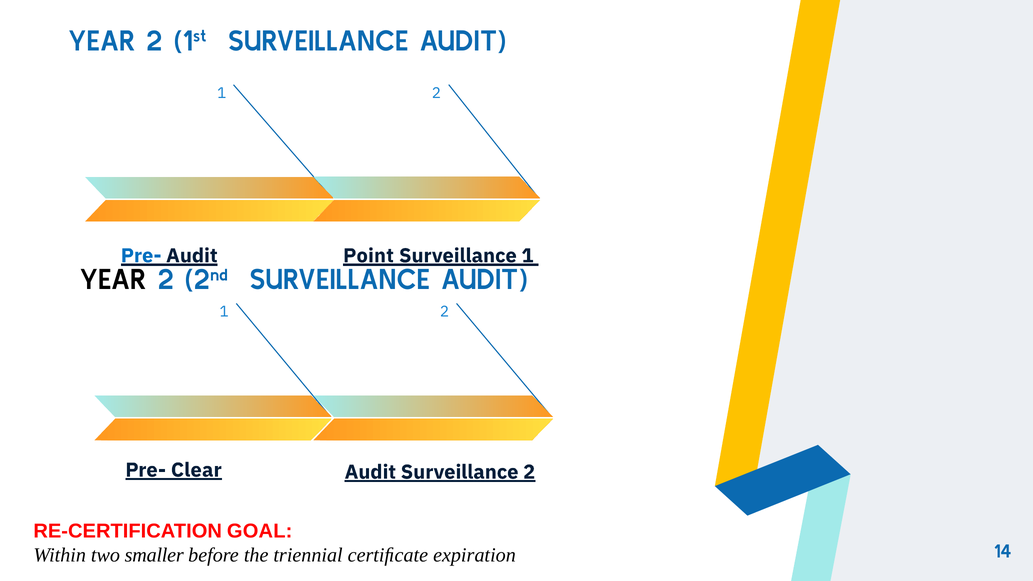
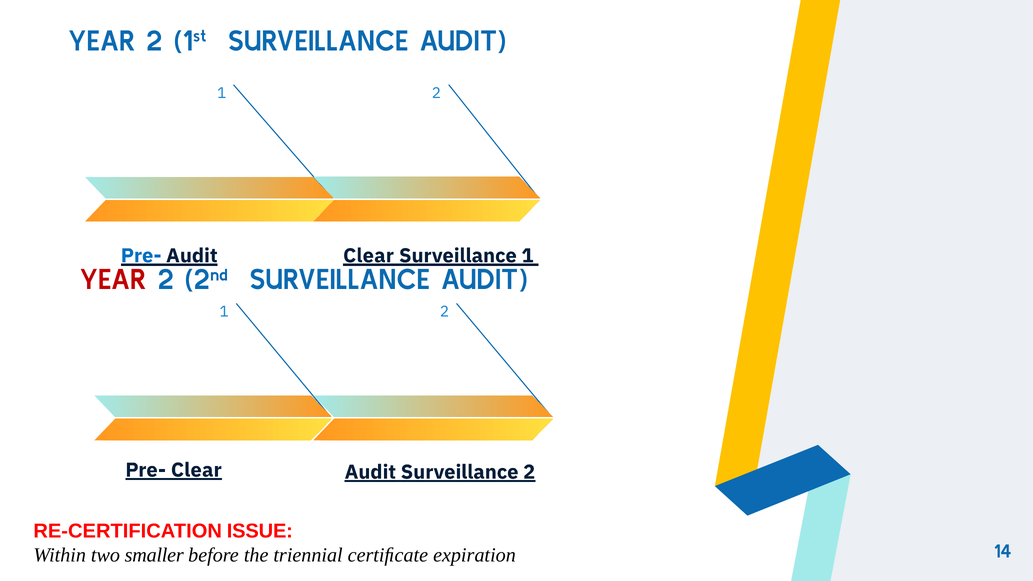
Point: Point -> Clear (369, 256)
YEAR colour: black -> red (113, 280)
GOAL: GOAL -> ISSUE (260, 531)
